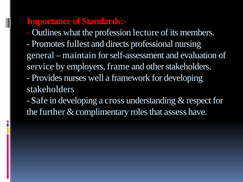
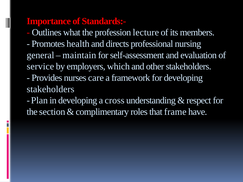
fullest: fullest -> health (78, 44)
frame: frame -> which (118, 67)
well: well -> care (96, 78)
Safe: Safe -> Plan (39, 101)
further: further -> section (52, 112)
assess: assess -> frame (175, 112)
